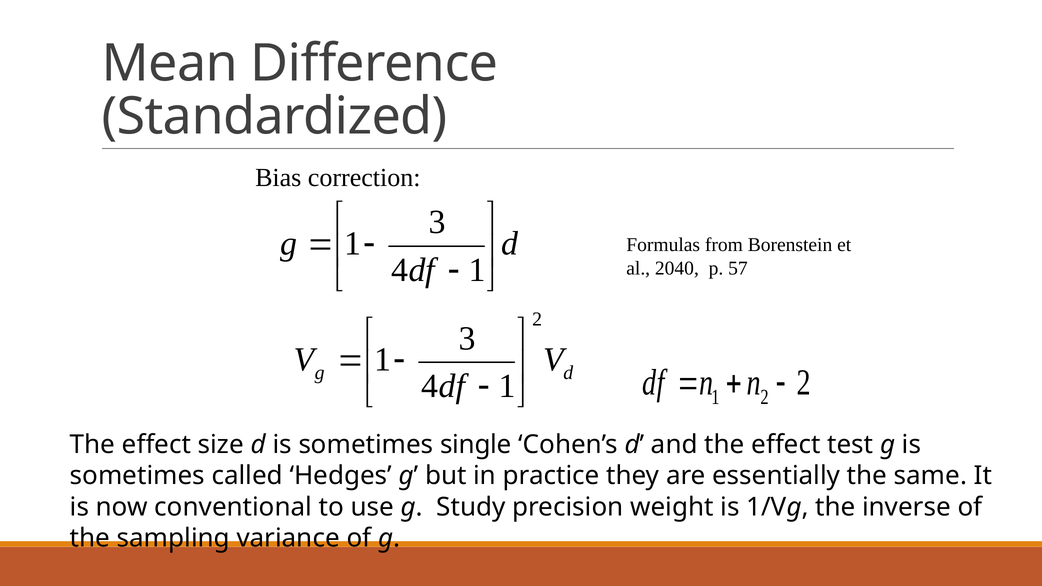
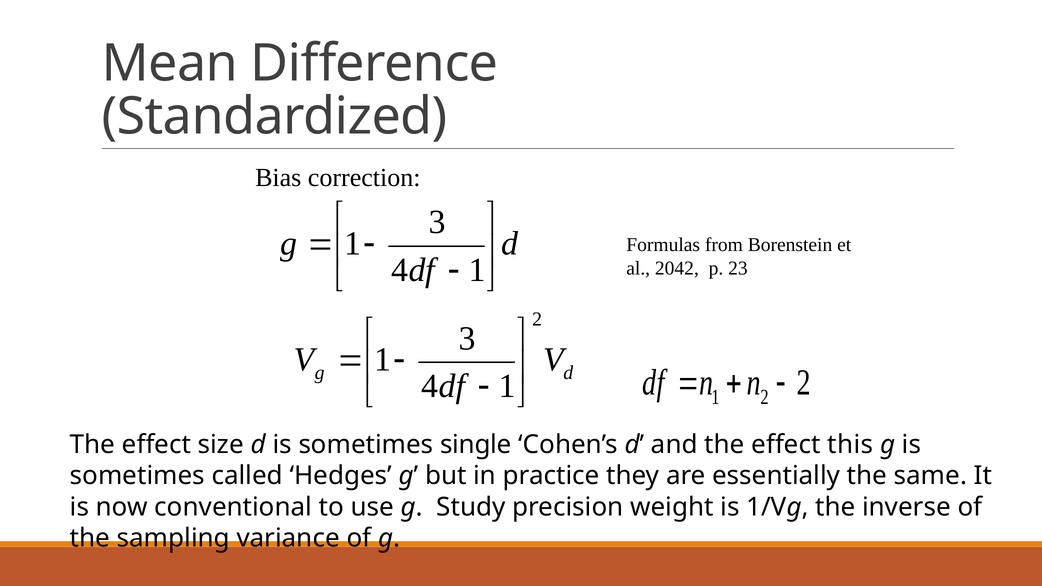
2040: 2040 -> 2042 (677, 268)
57: 57 -> 23 (738, 268)
test: test -> this (850, 445)
